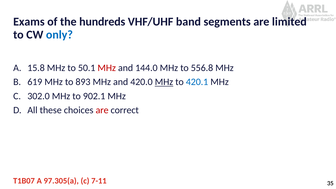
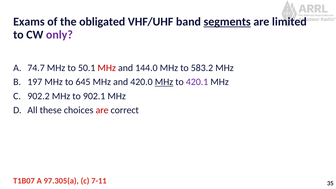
hundreds: hundreds -> obligated (102, 22)
segments underline: none -> present (227, 22)
only colour: blue -> purple (59, 35)
15.8: 15.8 -> 74.7 (36, 68)
556.8: 556.8 -> 583.2 (202, 68)
619: 619 -> 197 (35, 82)
893: 893 -> 645 (83, 82)
420.1 colour: blue -> purple (197, 82)
302.0: 302.0 -> 902.2 (39, 96)
